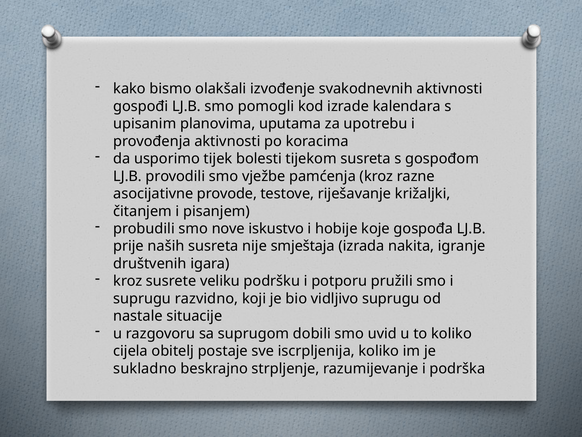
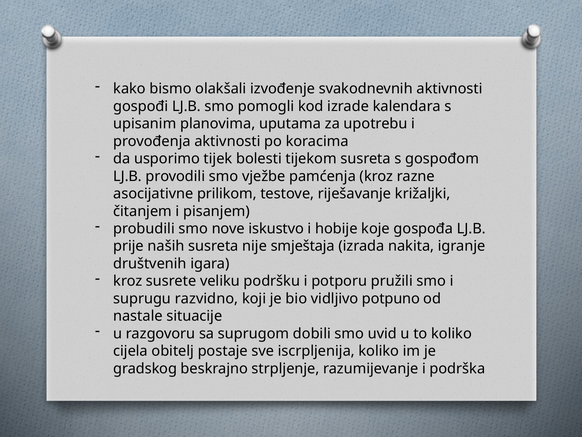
provode: provode -> prilikom (227, 194)
vidljivo suprugu: suprugu -> potpuno (391, 298)
sukladno: sukladno -> gradskog (145, 368)
